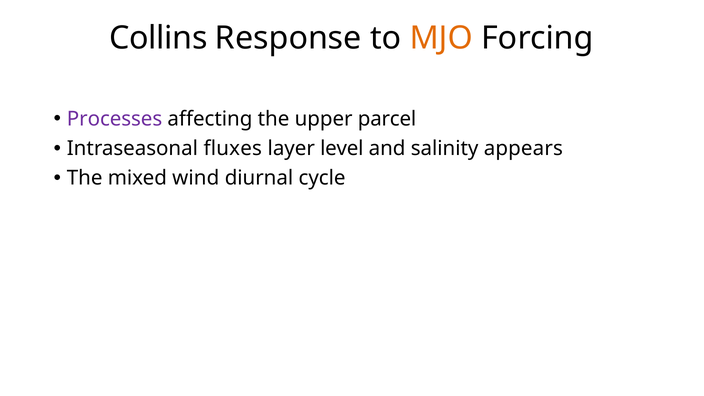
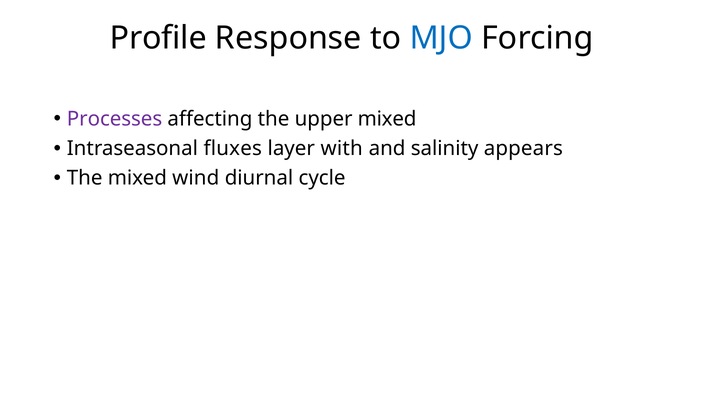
Collins: Collins -> Profile (158, 38)
MJO colour: orange -> blue (441, 38)
upper parcel: parcel -> mixed (387, 119)
level: level -> with (342, 149)
